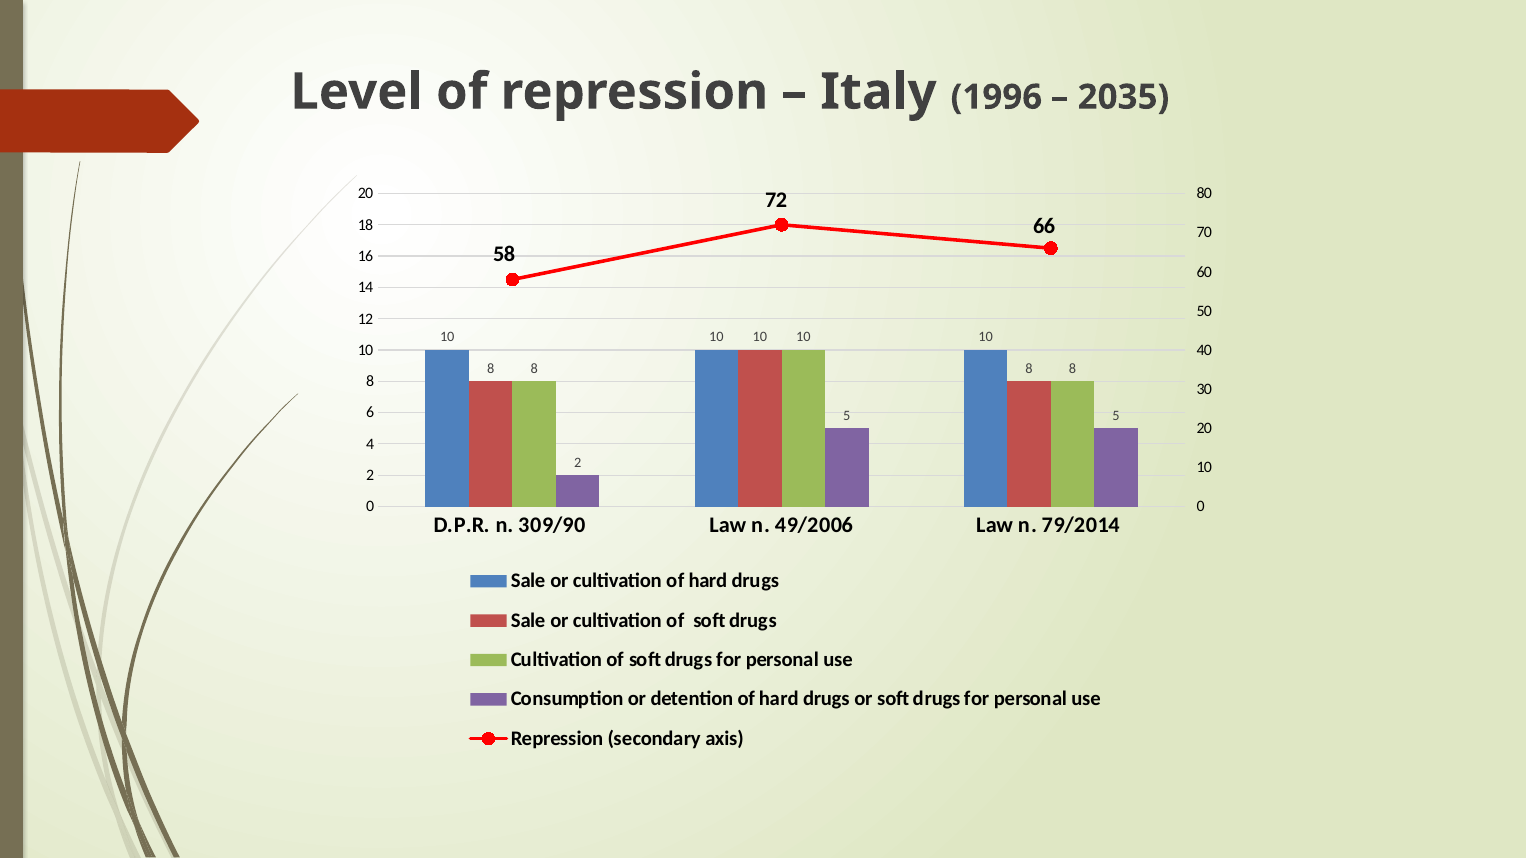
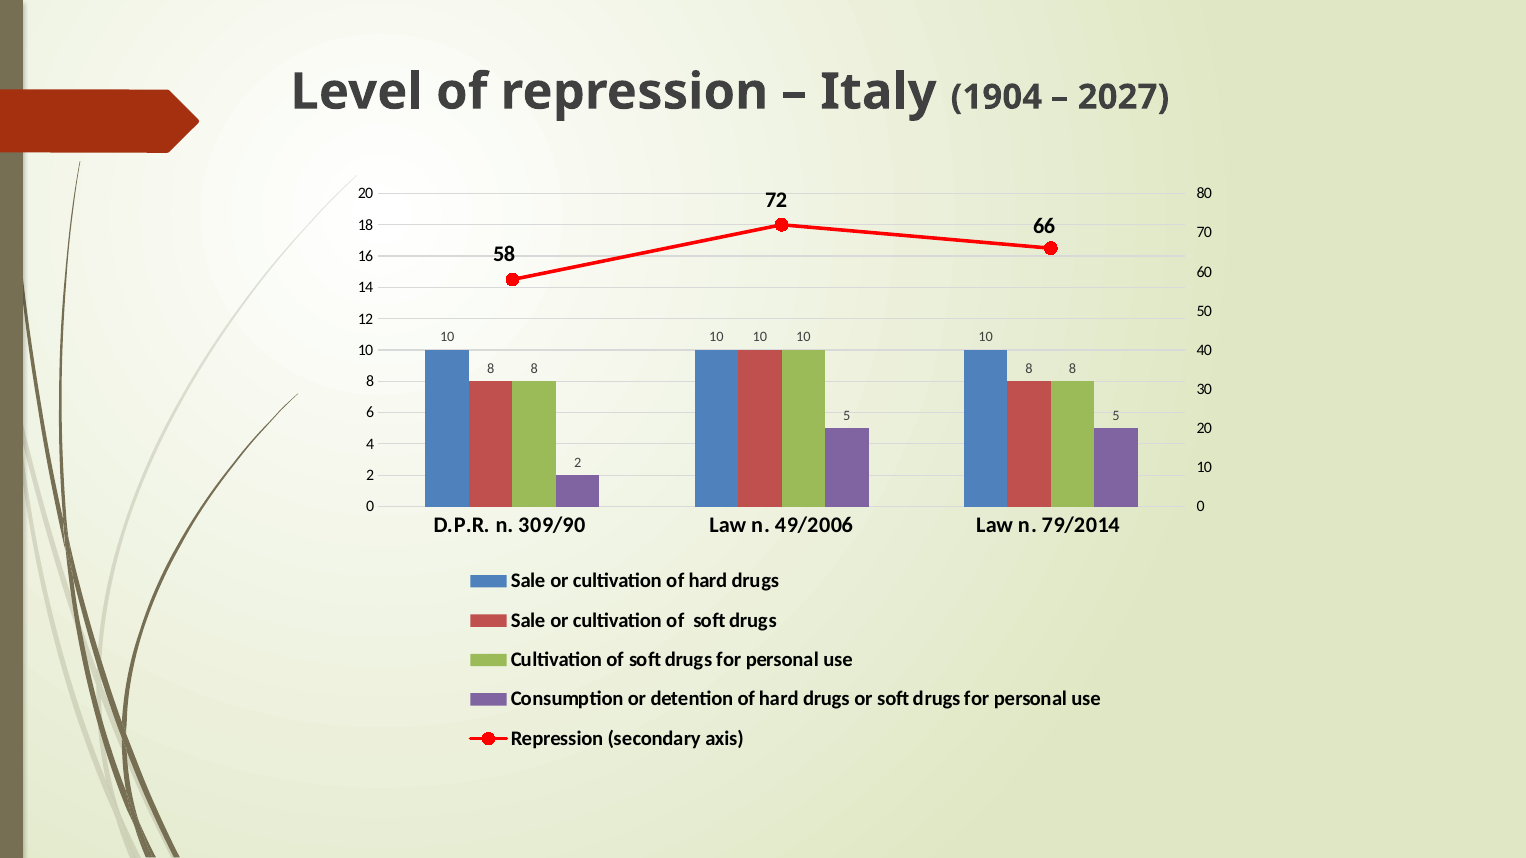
1996: 1996 -> 1904 (996, 97)
2035: 2035 -> 2027 (1124, 97)
